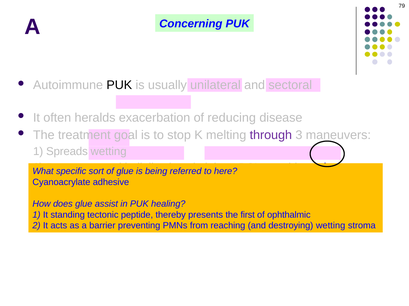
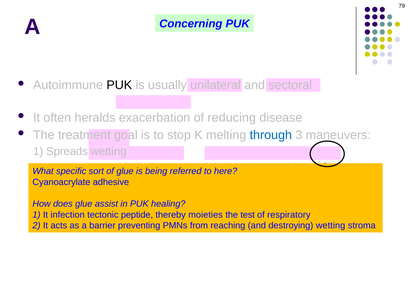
through colour: purple -> blue (271, 135)
standing: standing -> infection (68, 215)
presents: presents -> moieties (206, 215)
first: first -> test (248, 215)
ophthalmic: ophthalmic -> respiratory (289, 215)
